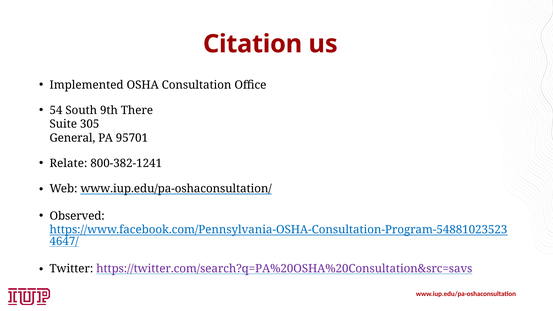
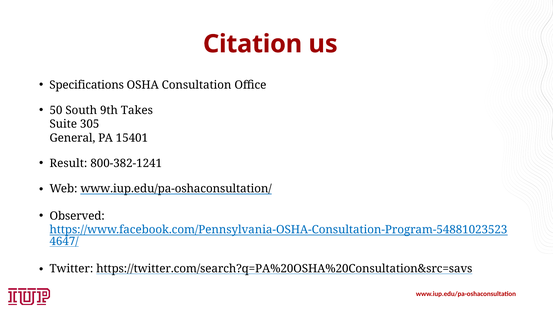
Implemented: Implemented -> Specifications (87, 85)
54: 54 -> 50 (56, 110)
There: There -> Takes (137, 110)
95701: 95701 -> 15401 (132, 138)
Relate: Relate -> Result (68, 163)
https://twitter.com/search?q=PA%20OSHA%20Consultation&src=savs colour: purple -> black (284, 269)
